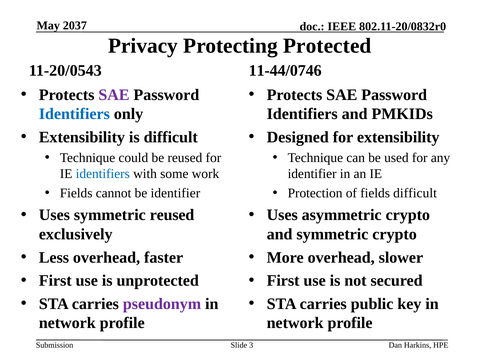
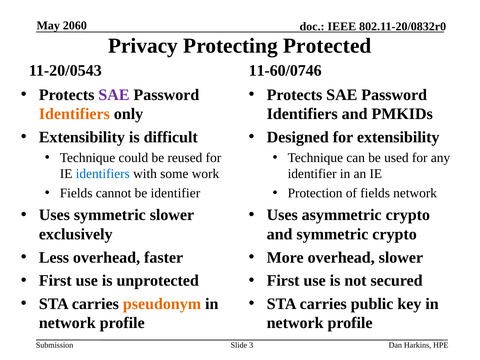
2037: 2037 -> 2060 (75, 25)
11-44/0746: 11-44/0746 -> 11-60/0746 (285, 71)
Identifiers colour: blue -> orange (74, 114)
fields difficult: difficult -> network (415, 193)
symmetric reused: reused -> slower (172, 215)
pseudonym colour: purple -> orange (162, 304)
